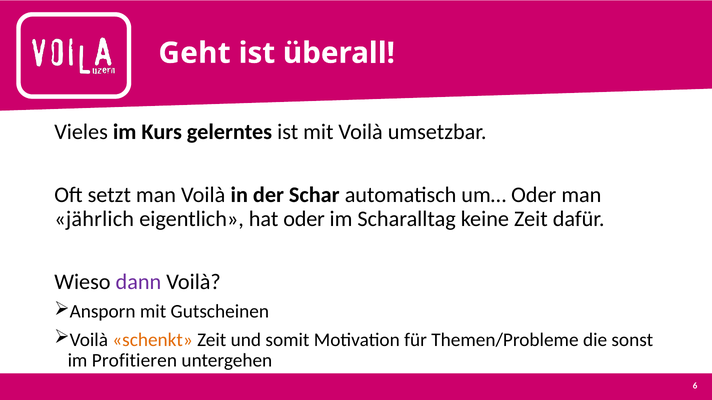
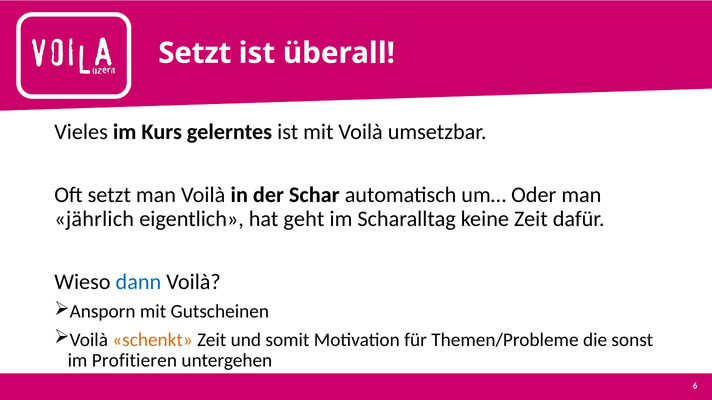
Geht: Geht -> Setzt (195, 53)
hat oder: oder -> geht (304, 219)
dann colour: purple -> blue (138, 282)
